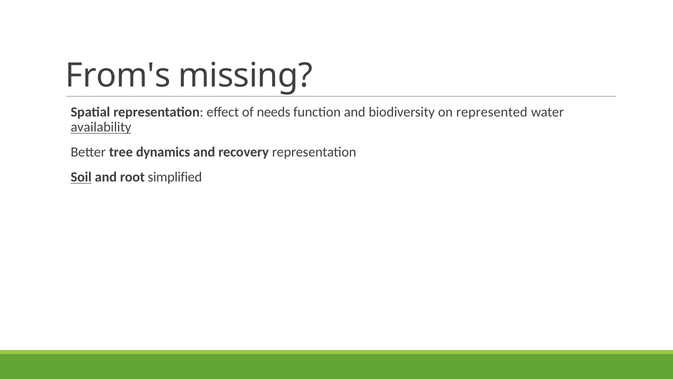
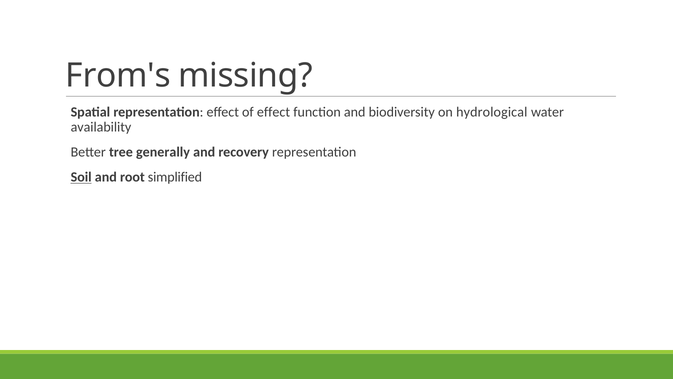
of needs: needs -> effect (274, 112)
represented: represented -> hydrological (492, 112)
availability underline: present -> none (101, 127)
dynamics: dynamics -> generally (163, 152)
